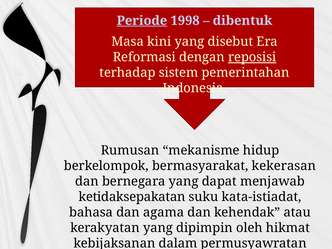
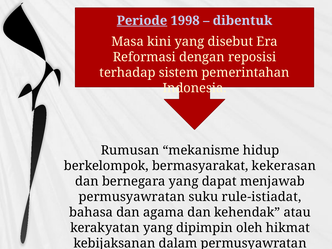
reposisi underline: present -> none (252, 57)
ketidaksepakatan: ketidaksepakatan -> permusyawratan (132, 197)
kata-istiadat: kata-istiadat -> rule-istiadat (261, 197)
